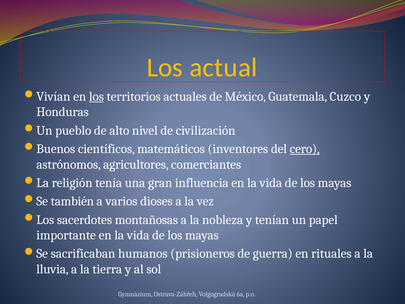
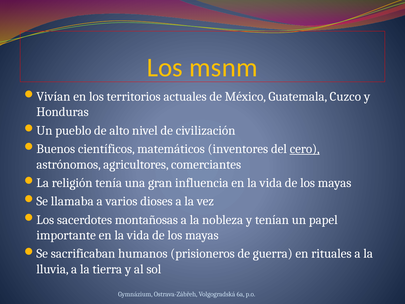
actual: actual -> msnm (223, 67)
los underline: present -> none (96, 96)
también: también -> llamaba (72, 201)
